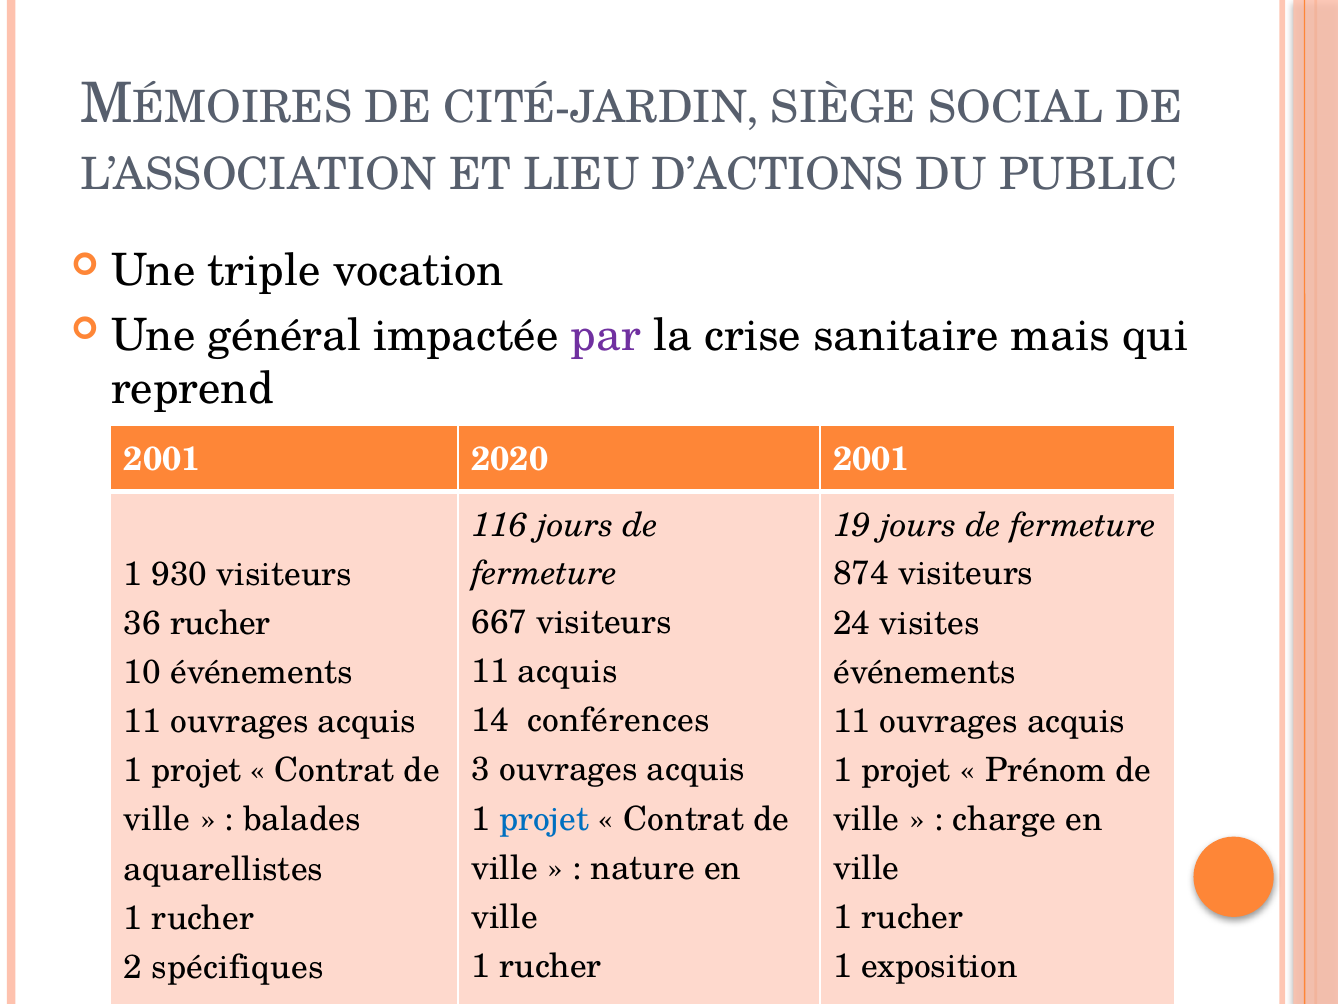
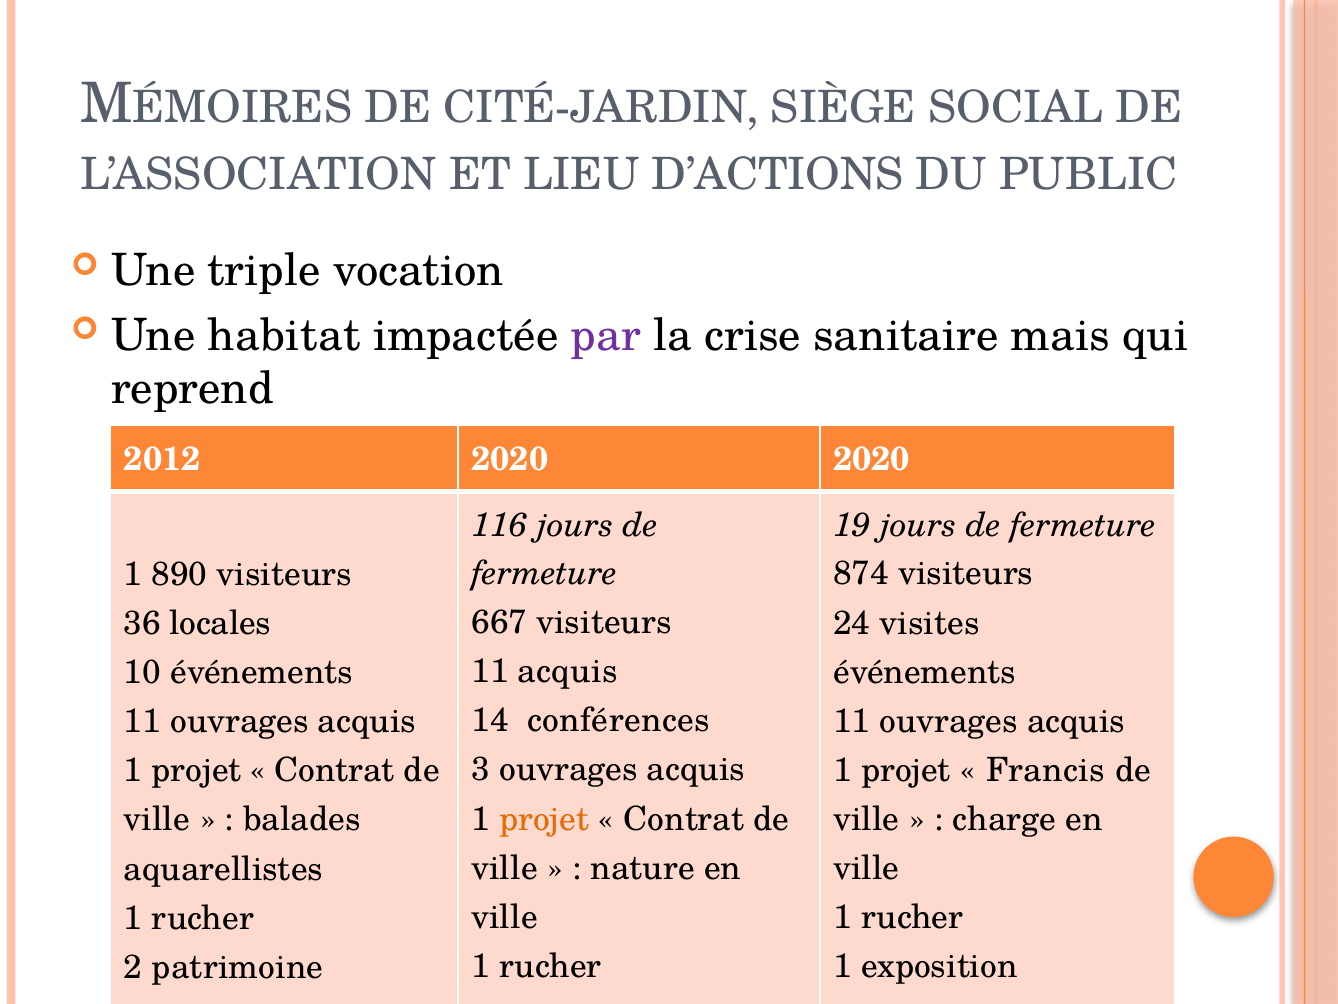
général: général -> habitat (284, 335)
2001: 2001 -> 2012 (162, 460)
2020 2001: 2001 -> 2020 (872, 460)
930: 930 -> 890 (180, 574)
36 rucher: rucher -> locales (220, 623)
Prénom: Prénom -> Francis (1046, 770)
projet colour: blue -> orange (544, 819)
spécifiques: spécifiques -> patrimoine (238, 967)
